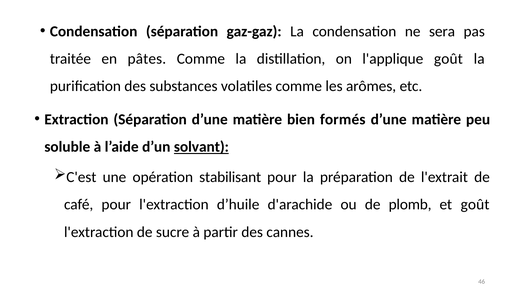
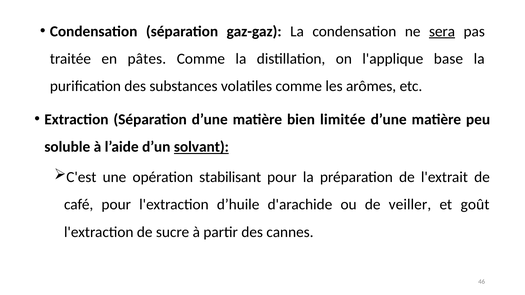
sera underline: none -> present (442, 31)
l'applique goût: goût -> base (448, 59)
formés: formés -> limitée (343, 120)
plomb: plomb -> veiller (410, 205)
